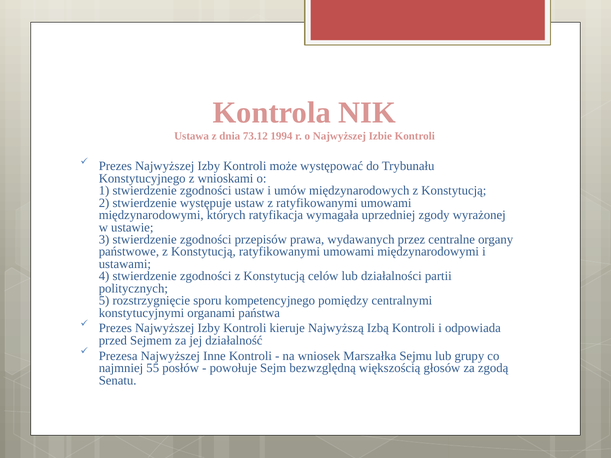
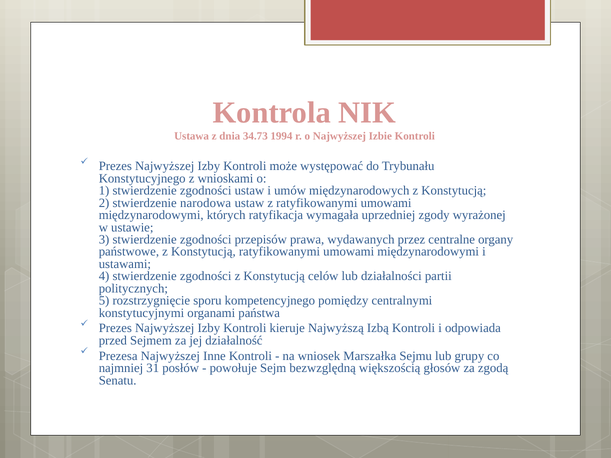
73.12: 73.12 -> 34.73 (255, 136)
występuje: występuje -> narodowa (206, 203)
55: 55 -> 31 (153, 368)
